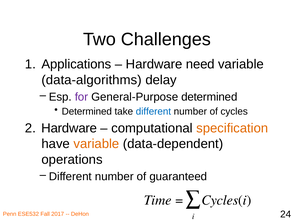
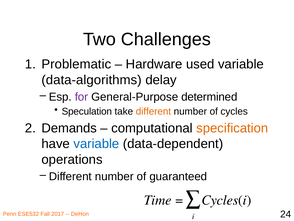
Applications: Applications -> Problematic (76, 64)
need: need -> used (200, 64)
Determined: Determined -> Speculation (87, 111)
different colour: blue -> orange (153, 111)
Hardware: Hardware -> Demands (69, 128)
variable colour: orange -> blue (96, 144)
